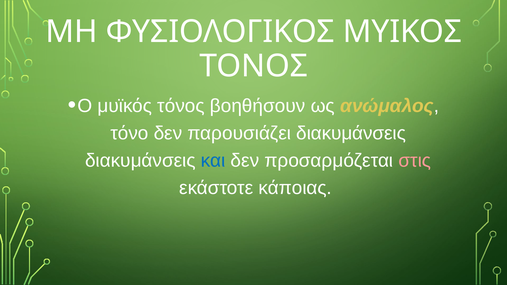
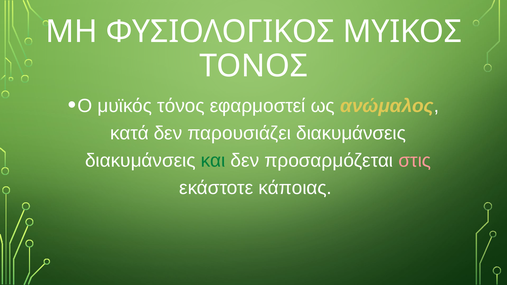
βοηθήσουν: βοηθήσουν -> εφαρμοστεί (258, 106)
τόνο: τόνο -> κατά (130, 133)
και colour: blue -> green (213, 161)
